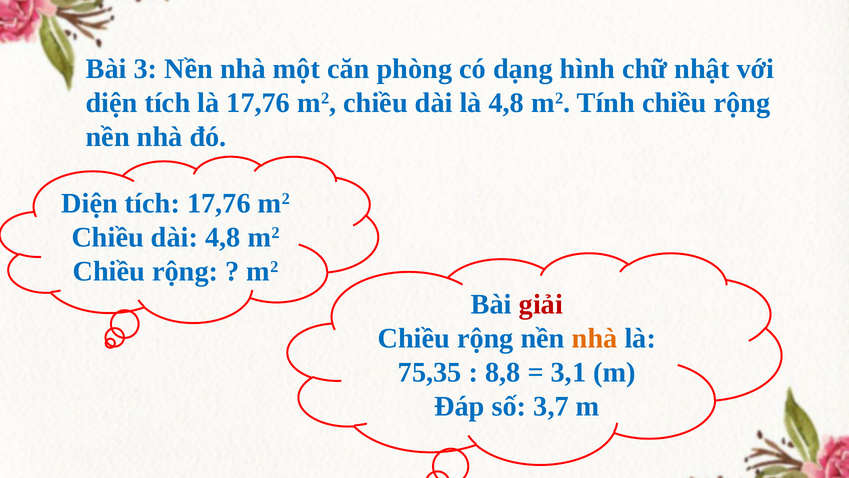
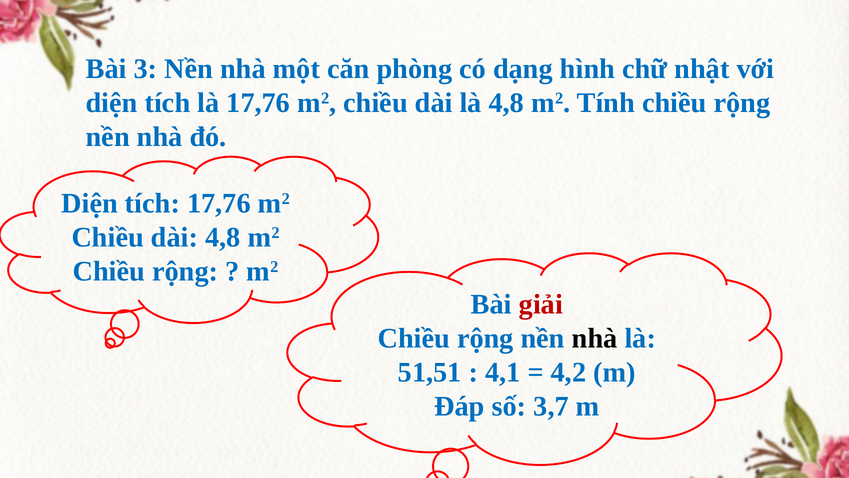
nhà colour: orange -> black (595, 338)
75,35: 75,35 -> 51,51 (430, 372)
8,8: 8,8 -> 4,1 (503, 372)
3,1: 3,1 -> 4,2 (569, 372)
